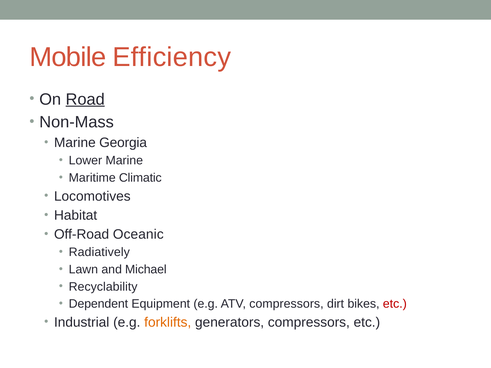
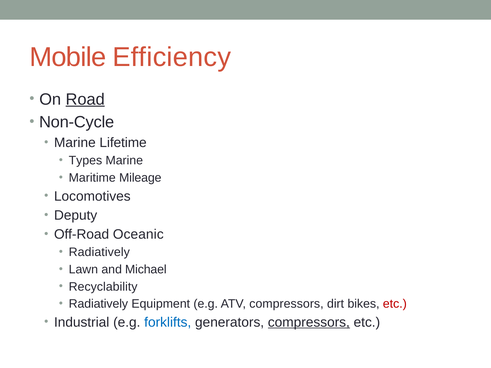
Non-Mass: Non-Mass -> Non-Cycle (77, 122)
Georgia: Georgia -> Lifetime (123, 143)
Lower: Lower -> Types (85, 161)
Climatic: Climatic -> Mileage (140, 178)
Habitat: Habitat -> Deputy (76, 215)
Dependent: Dependent -> Radiatively (98, 304)
forklifts colour: orange -> blue (168, 322)
compressors underline: none -> present (309, 322)
